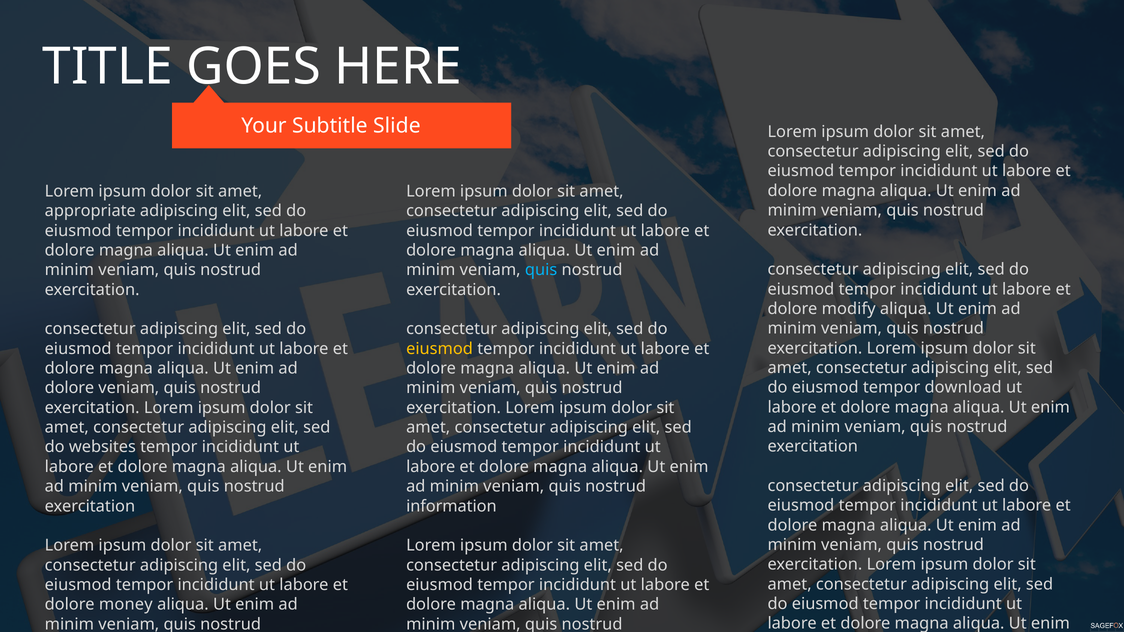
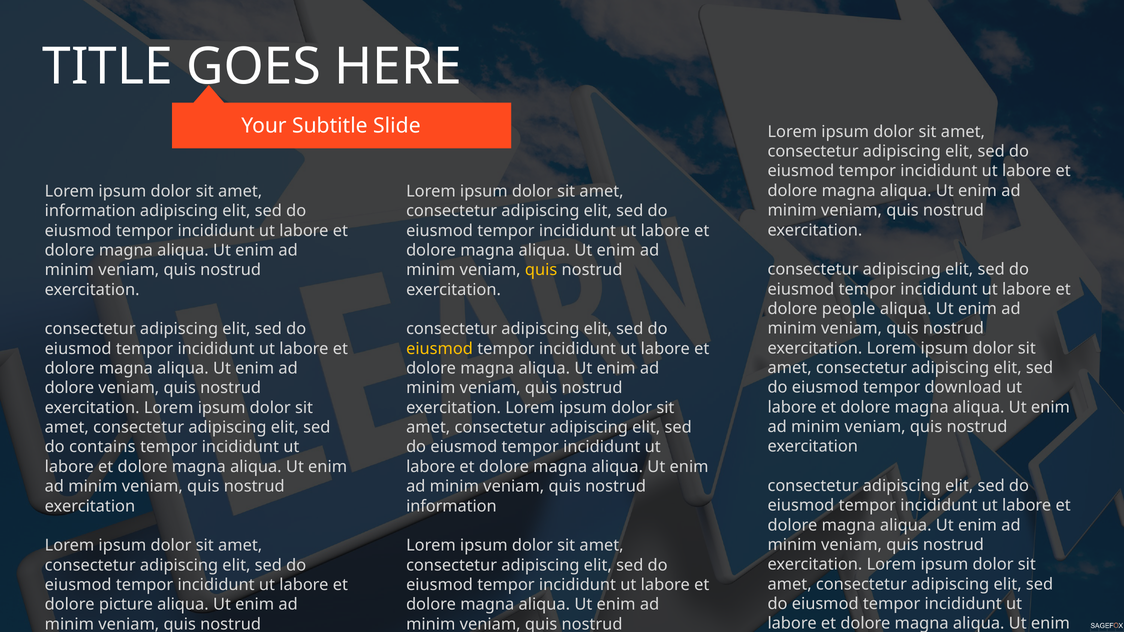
appropriate: appropriate -> information (90, 211)
quis colour: light blue -> yellow (541, 270)
modify: modify -> people (849, 309)
websites: websites -> contains (102, 447)
money: money -> picture (126, 605)
